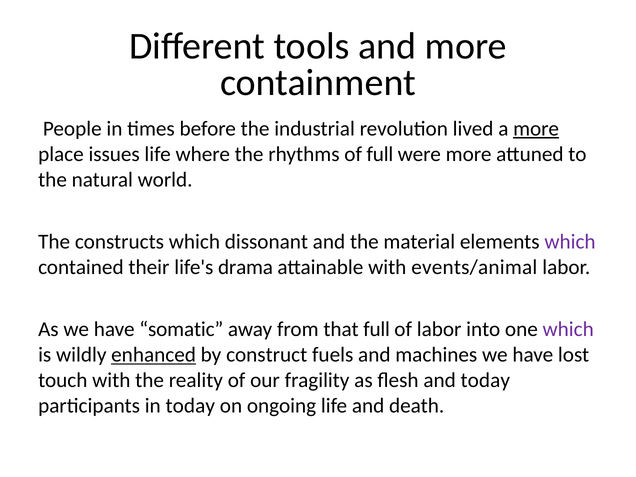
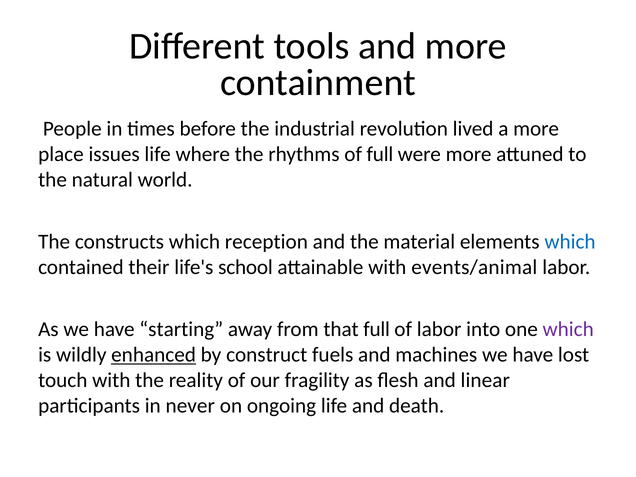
more underline: present -> none (536, 129)
dissonant: dissonant -> reception (266, 242)
which colour: purple -> blue (570, 242)
drama: drama -> school (246, 267)
somatic: somatic -> starting (181, 329)
and today: today -> linear (485, 380)
in today: today -> never (190, 406)
